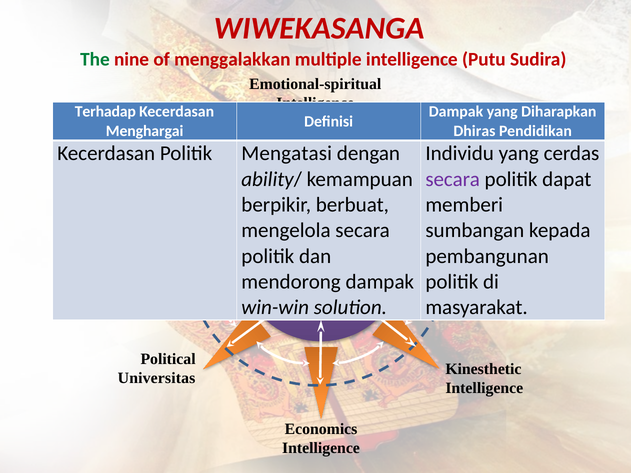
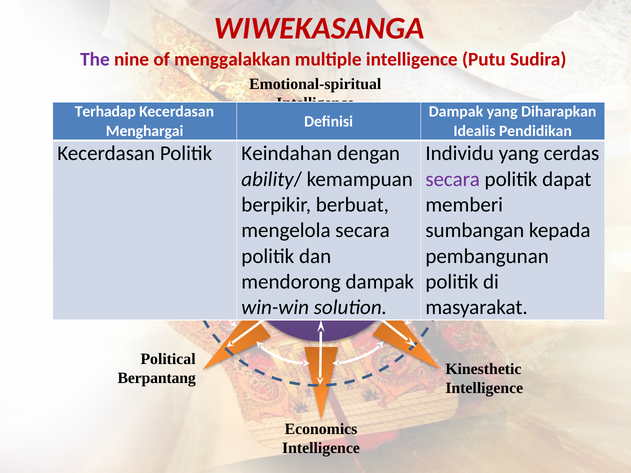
The colour: green -> purple (95, 59)
Dhiras: Dhiras -> Idealis (474, 131)
Mengatasi: Mengatasi -> Keindahan (287, 154)
Universitas: Universitas -> Berpantang (157, 378)
